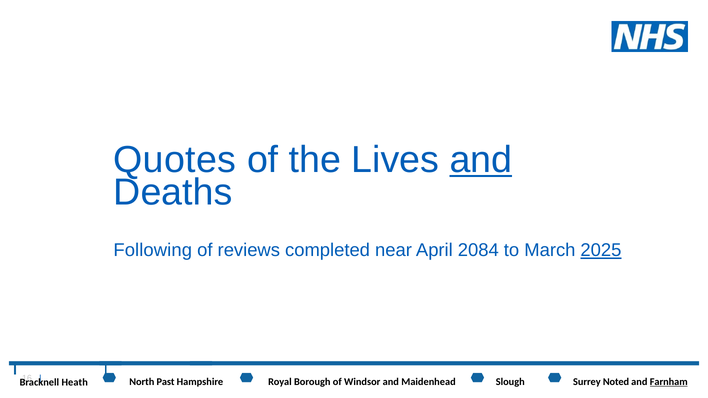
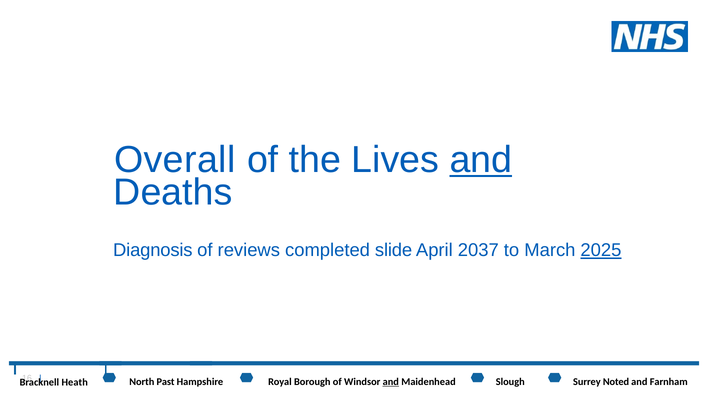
Quotes: Quotes -> Overall (175, 160)
Following: Following -> Diagnosis (153, 250)
near: near -> slide (394, 250)
2084: 2084 -> 2037 (478, 250)
and underline: none -> present (391, 382)
Farnham underline: present -> none (669, 382)
